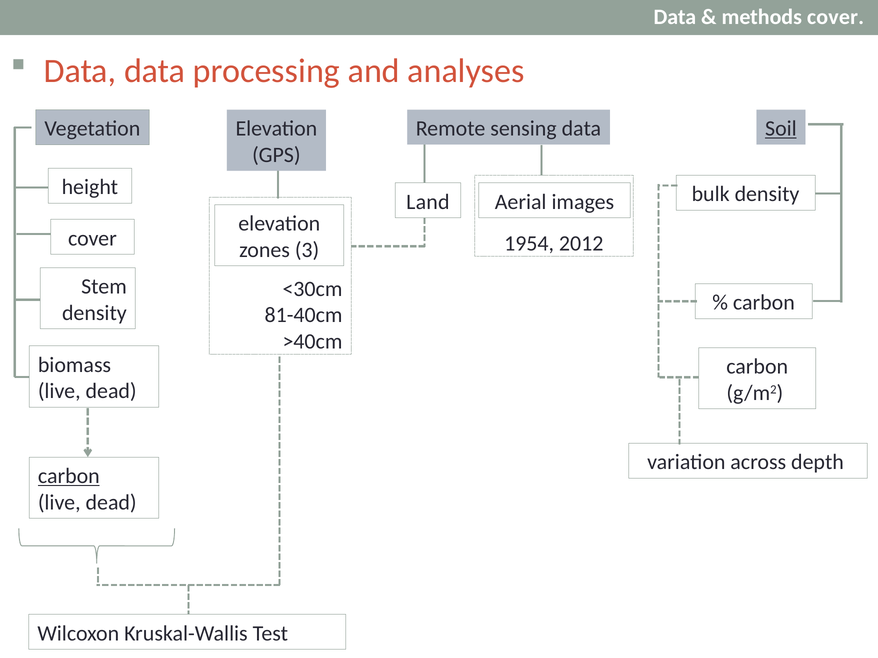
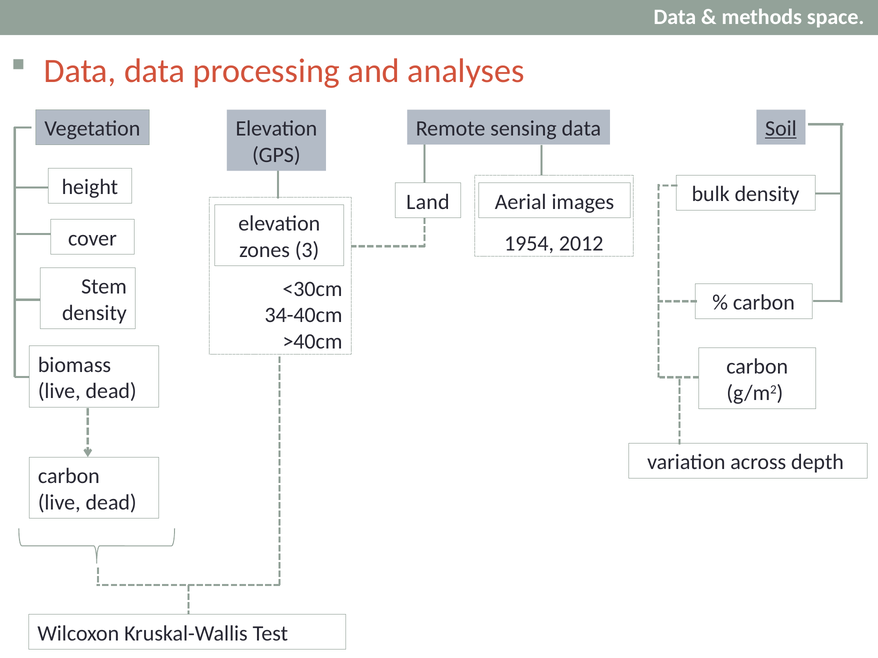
methods cover: cover -> space (836, 17)
81-40cm: 81-40cm -> 34-40cm (304, 315)
carbon underline: present -> none (69, 476)
